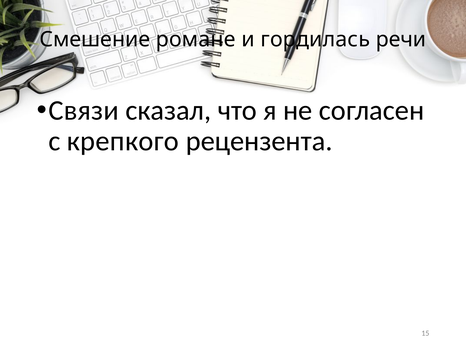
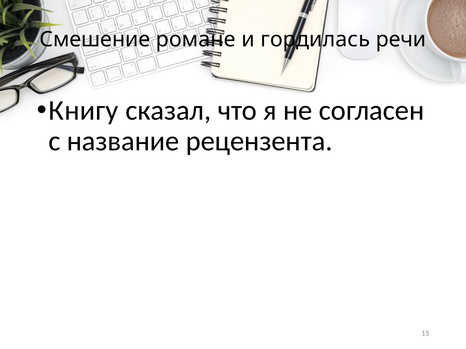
Связи: Связи -> Книгу (84, 111)
крепкого: крепкого -> название (123, 141)
